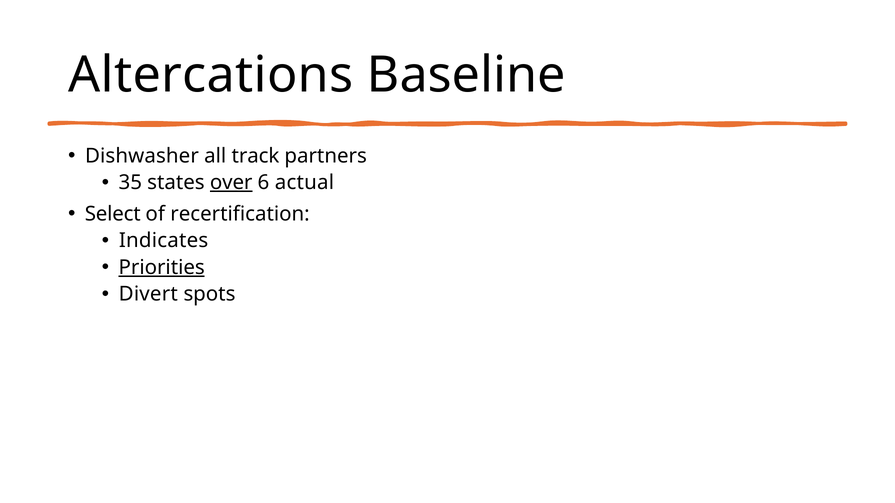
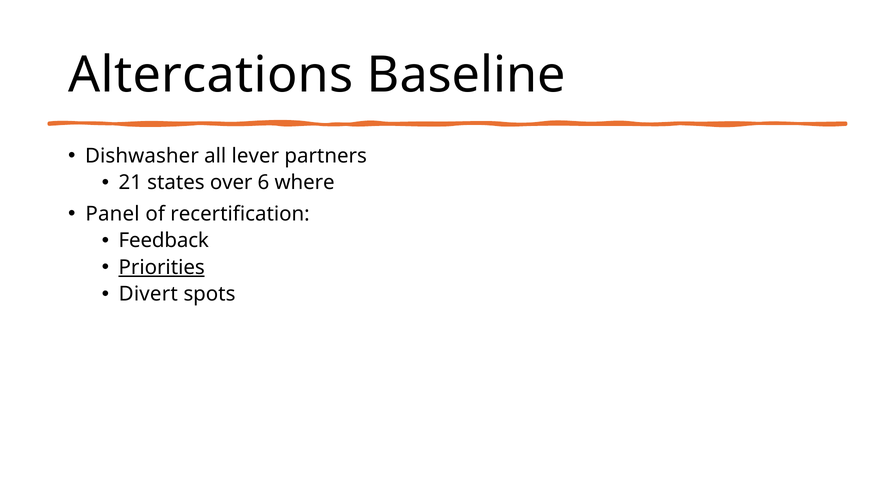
track: track -> lever (255, 156)
35: 35 -> 21 (130, 183)
over underline: present -> none (231, 183)
actual: actual -> where (305, 183)
Select: Select -> Panel (113, 214)
Indicates: Indicates -> Feedback (164, 241)
